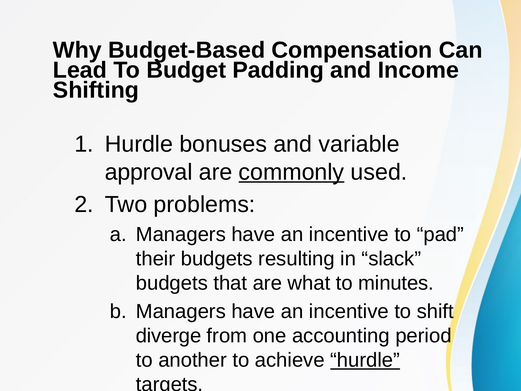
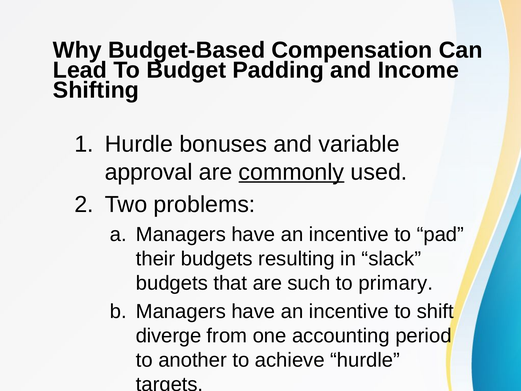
what: what -> such (309, 283)
minutes: minutes -> primary (396, 283)
hurdle underline: present -> none (365, 360)
